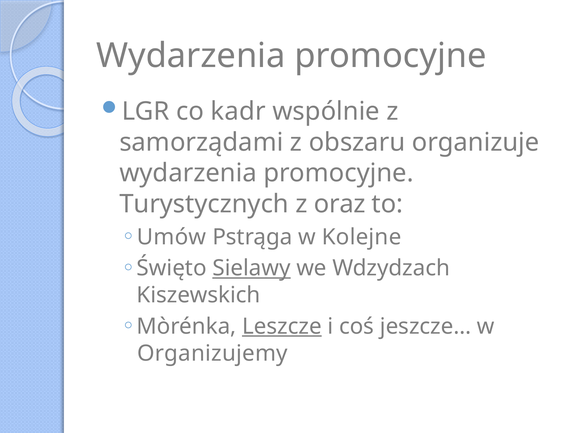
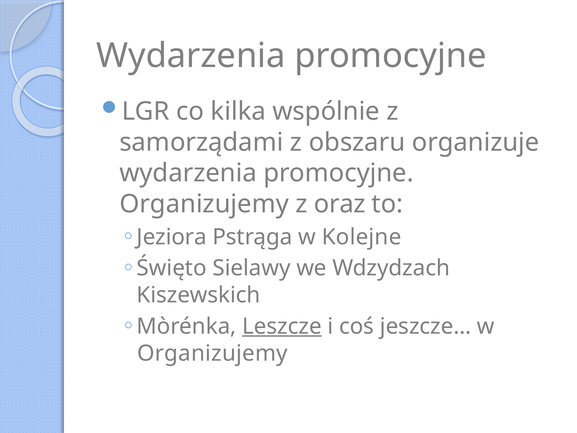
kadr: kadr -> kilka (238, 111)
Turystycznych: Turystycznych -> Organizujemy (204, 204)
Umów: Umów -> Jeziora (172, 237)
Sielawy underline: present -> none (251, 268)
